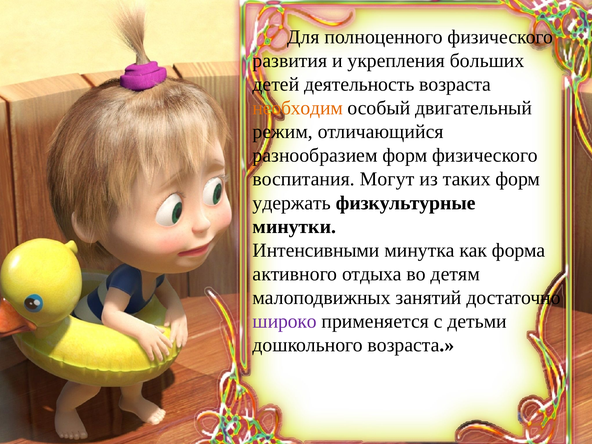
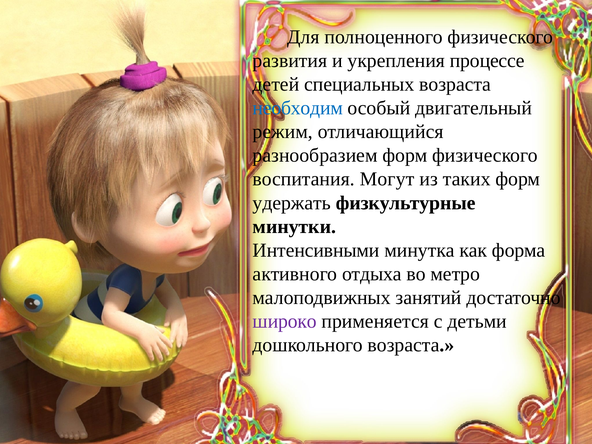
больших: больших -> процессе (487, 61)
деятельность: деятельность -> специальных (359, 84)
необходим colour: orange -> blue (298, 108)
детям: детям -> метро (455, 274)
